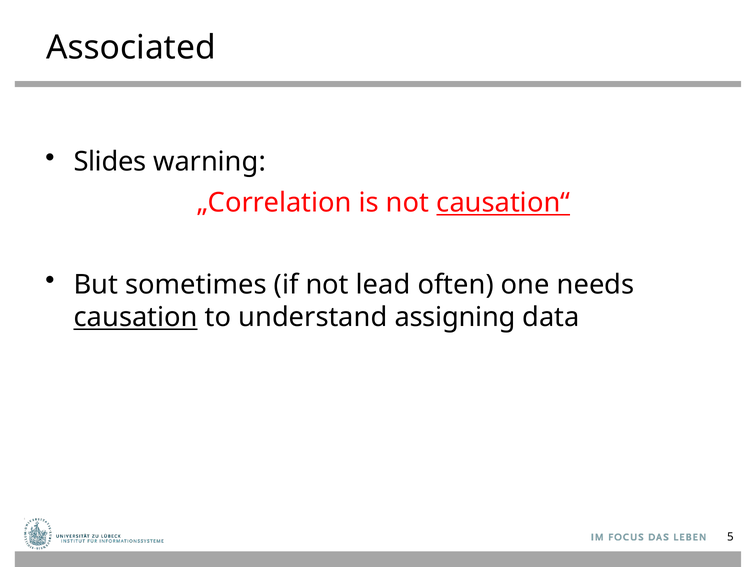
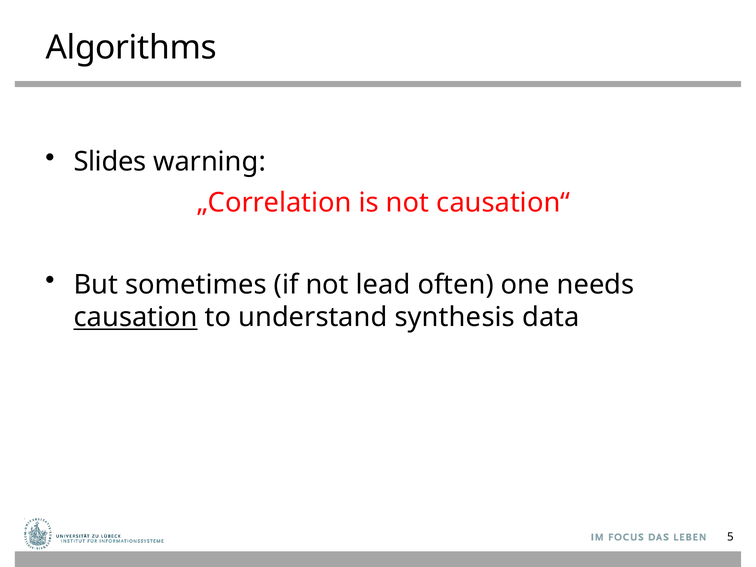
Associated: Associated -> Algorithms (131, 48)
causation“ underline: present -> none (503, 203)
assigning: assigning -> synthesis (455, 317)
